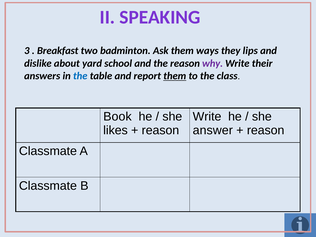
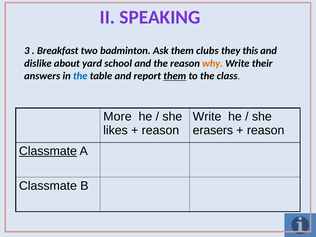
ways: ways -> clubs (207, 51)
lips: lips -> this (250, 51)
why colour: purple -> orange (213, 63)
Book: Book -> More (117, 117)
answer: answer -> erasers (213, 130)
Classmate underline: none -> present (48, 151)
